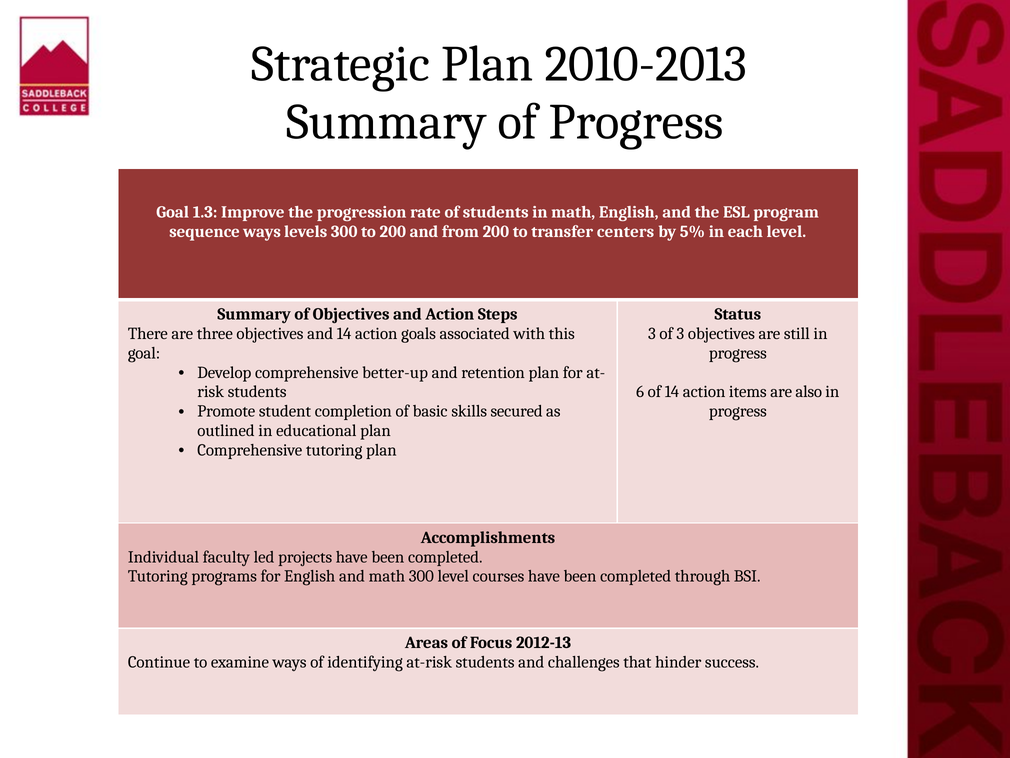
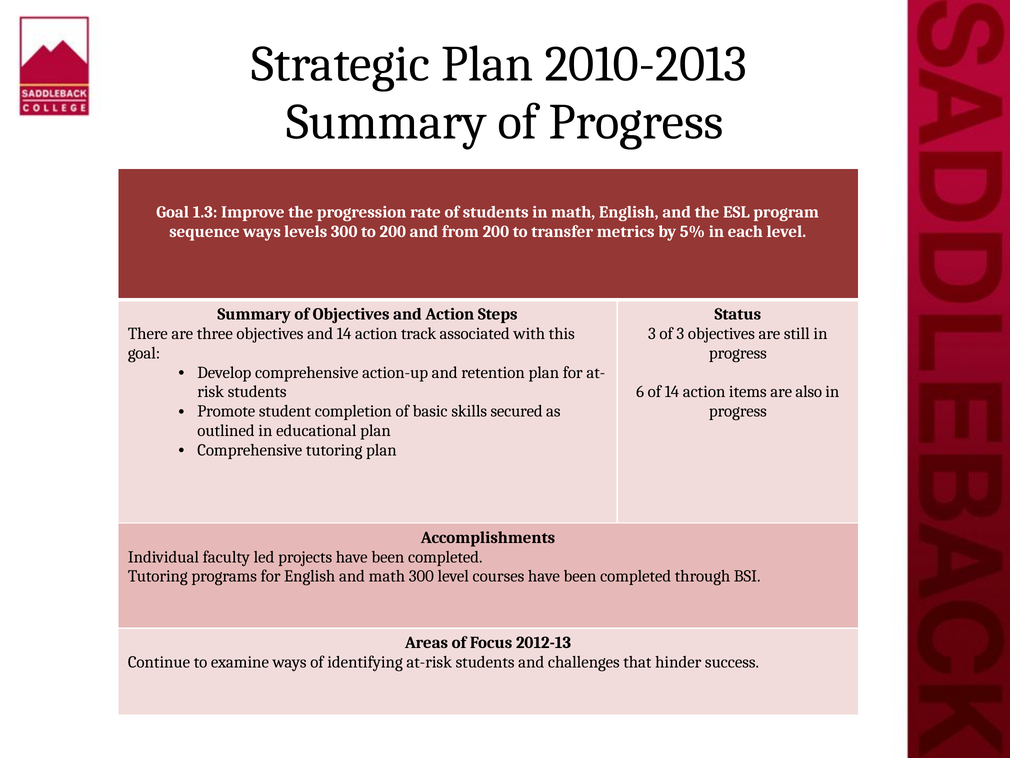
centers: centers -> metrics (626, 231)
goals: goals -> track (419, 334)
better-up: better-up -> action-up (395, 372)
